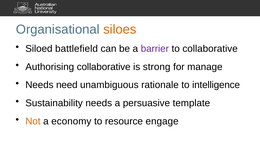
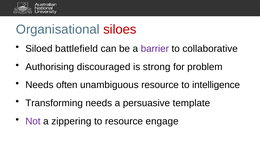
siloes colour: orange -> red (120, 29)
Authorising collaborative: collaborative -> discouraged (104, 67)
manage: manage -> problem (205, 67)
need: need -> often (67, 85)
unambiguous rationale: rationale -> resource (160, 85)
Sustainability: Sustainability -> Transforming (54, 103)
Not colour: orange -> purple (33, 122)
economy: economy -> zippering (71, 122)
